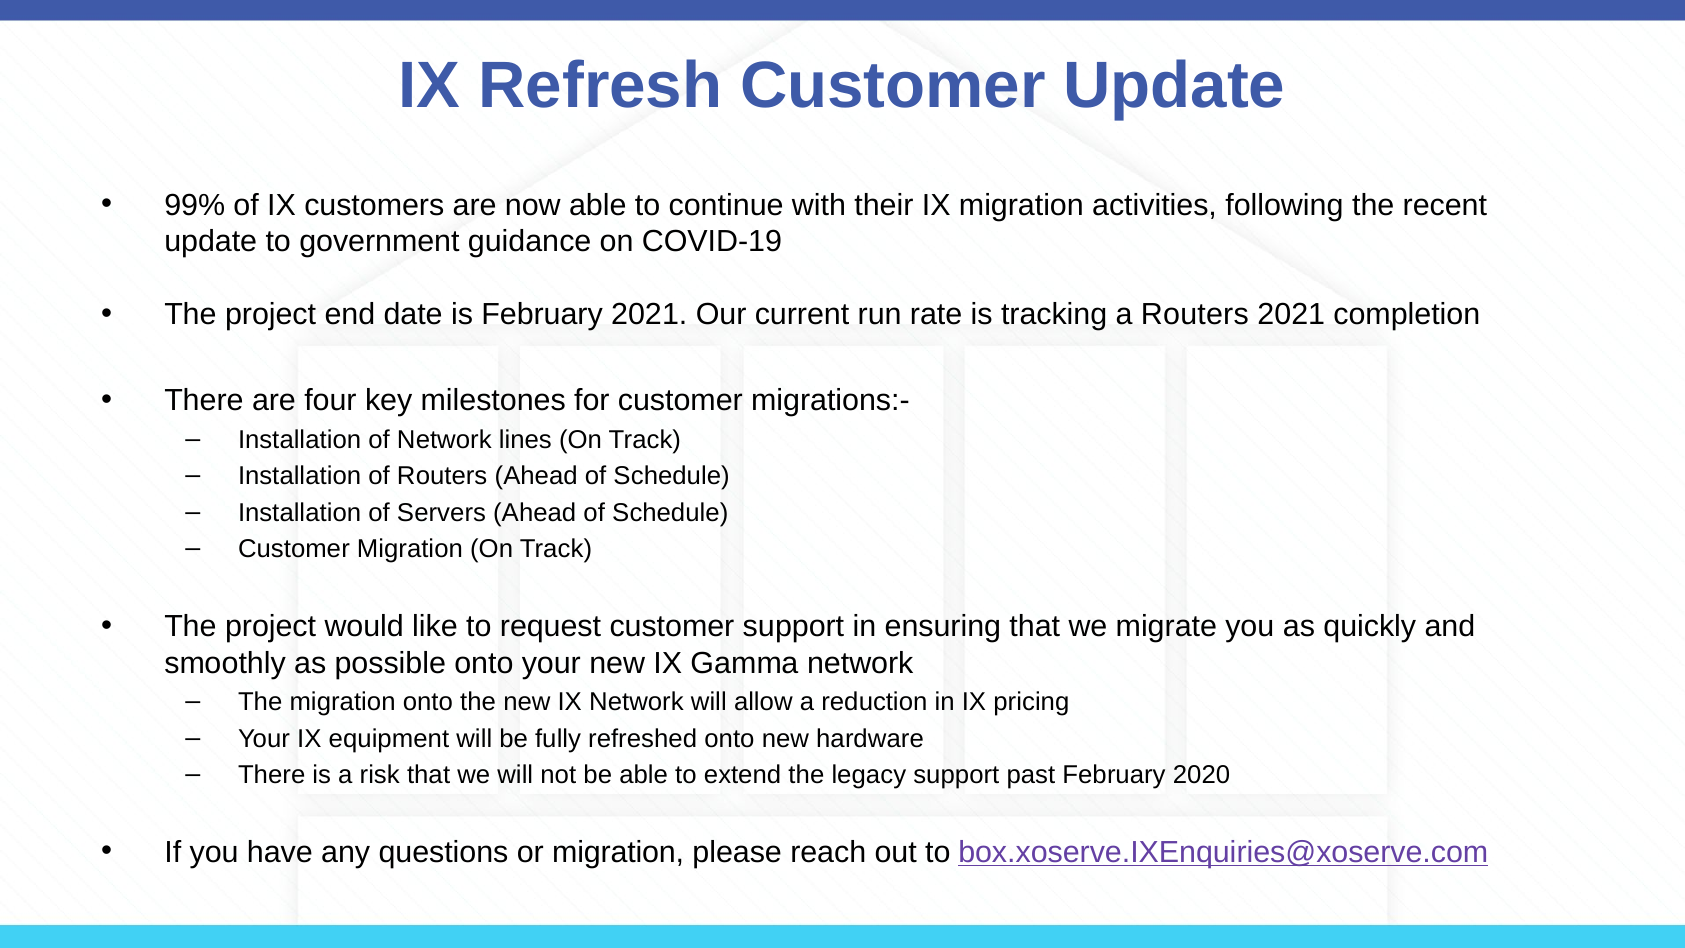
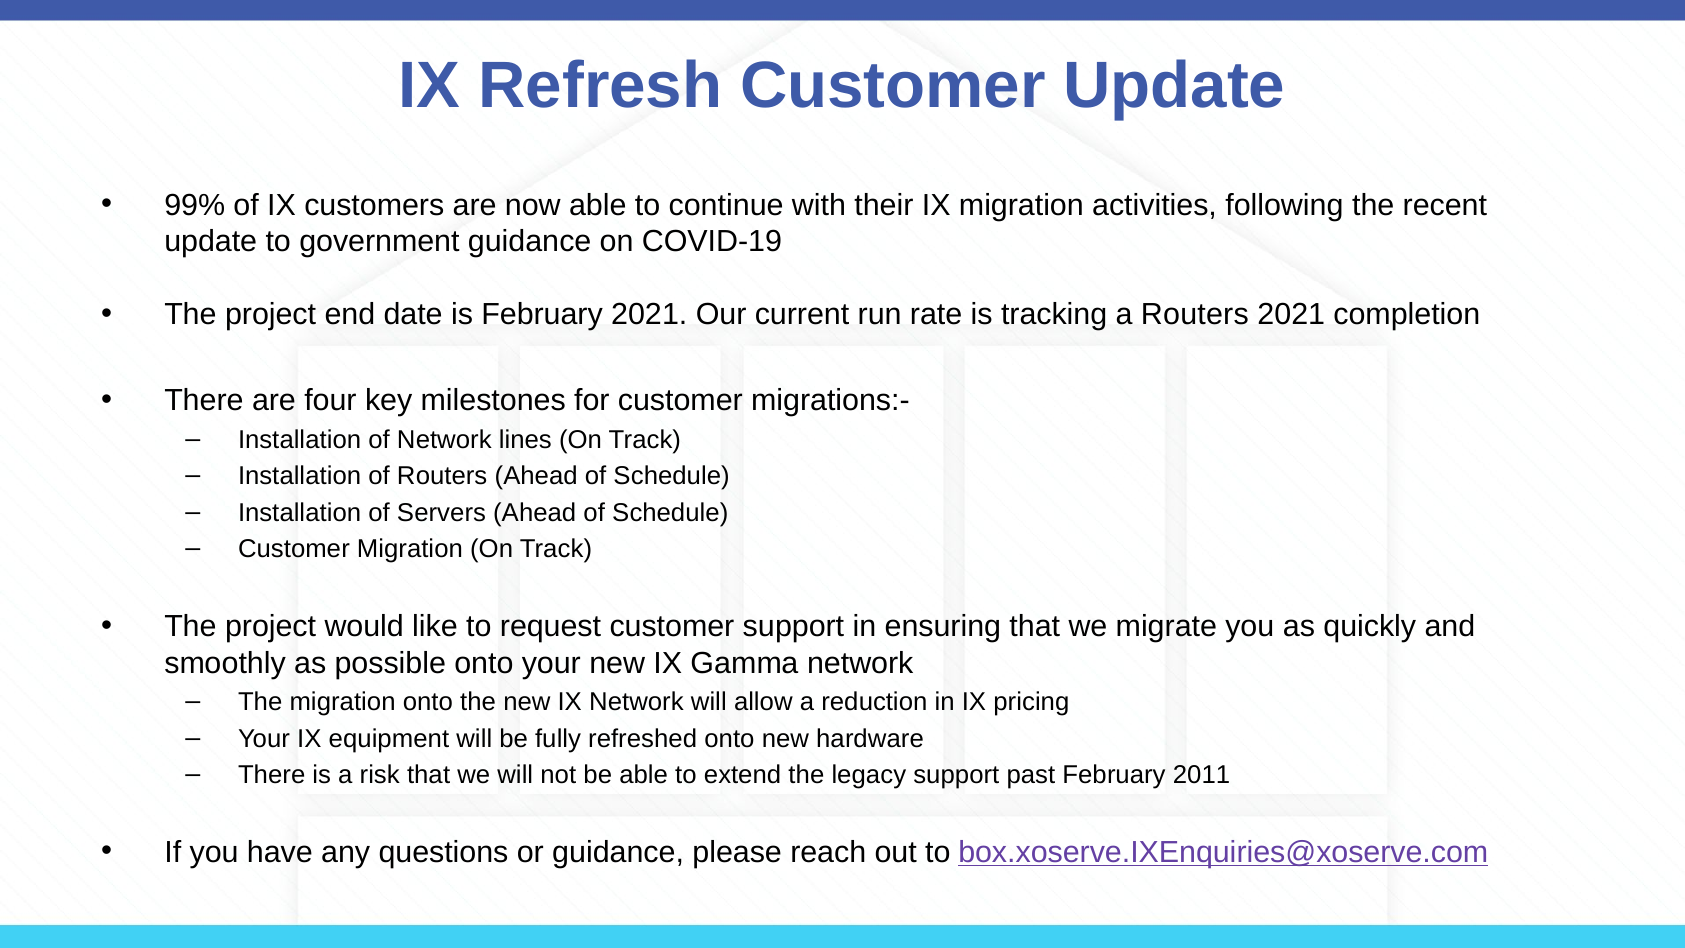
2020: 2020 -> 2011 (1202, 775)
or migration: migration -> guidance (618, 852)
